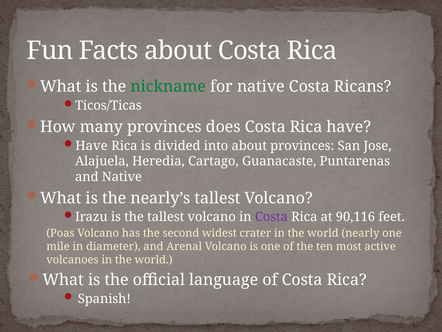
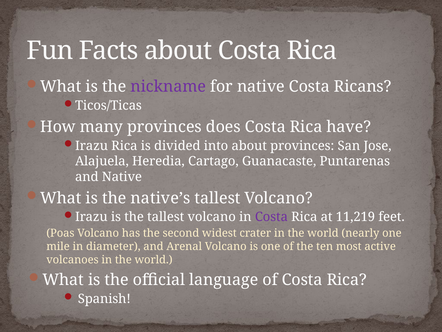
nickname colour: green -> purple (168, 87)
Have: Have -> Irazu (92, 146)
nearly’s: nearly’s -> native’s (160, 198)
90,116: 90,116 -> 11,219 (355, 217)
